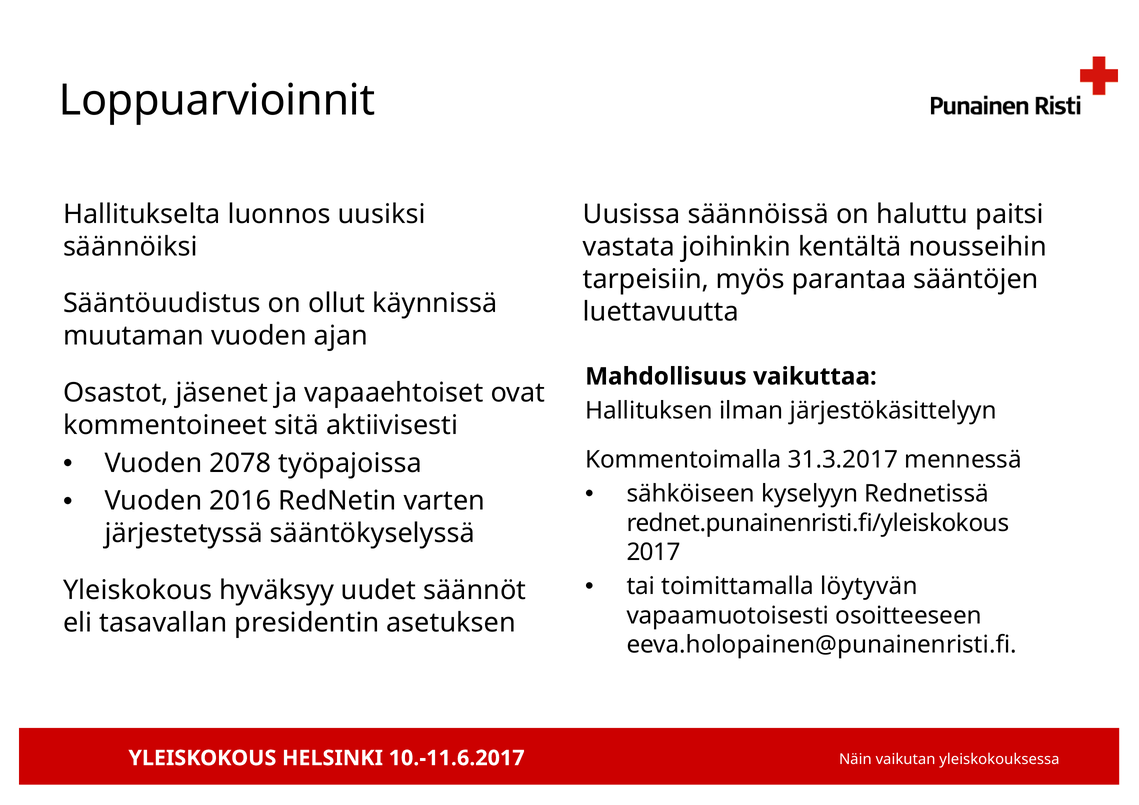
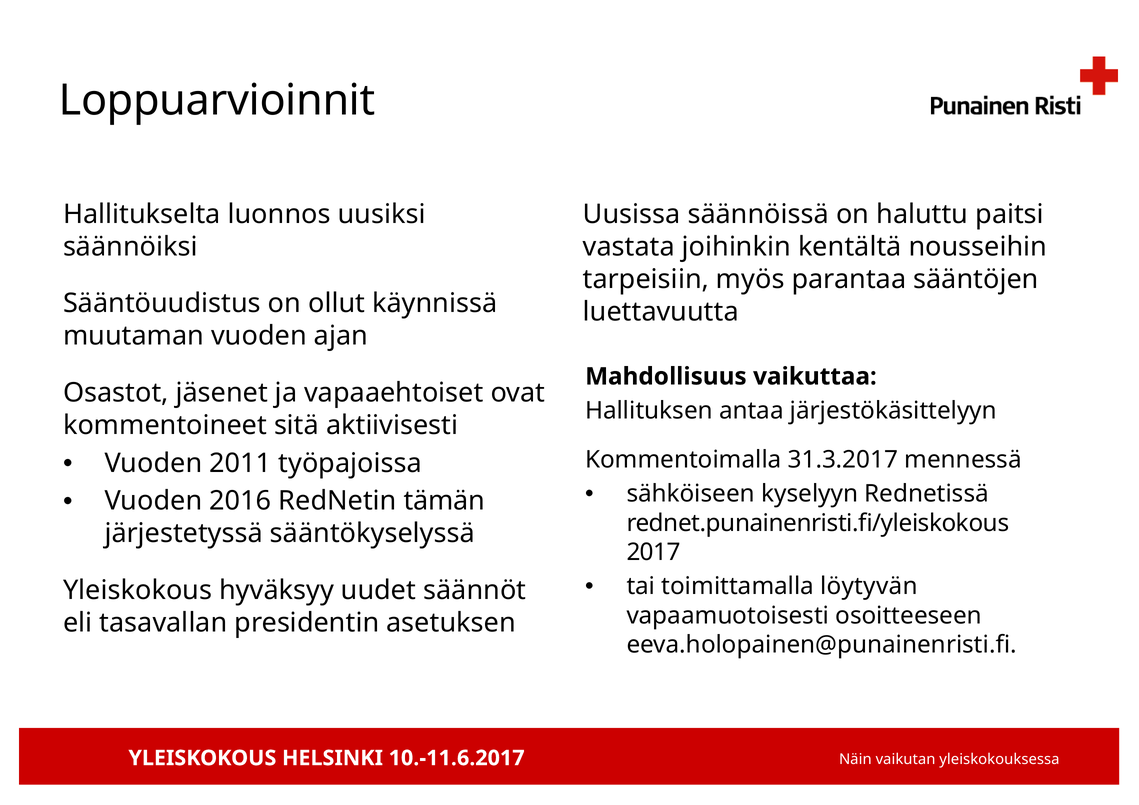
ilman: ilman -> antaa (751, 411)
2078: 2078 -> 2011 (240, 463)
varten: varten -> tämän (444, 501)
